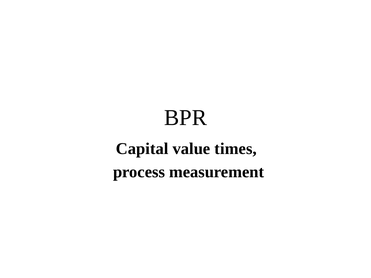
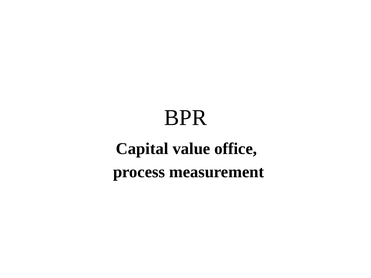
times: times -> office (236, 149)
